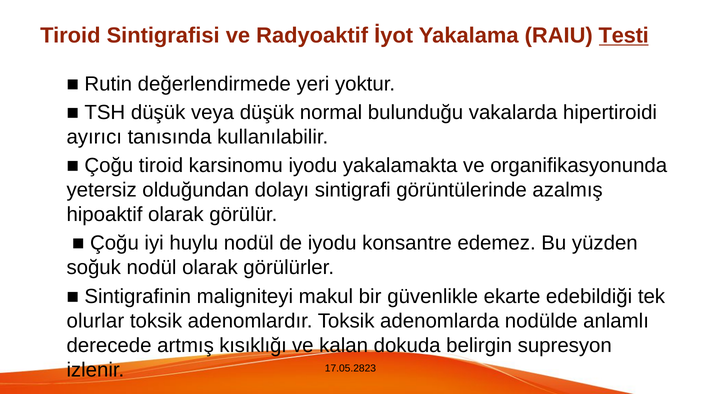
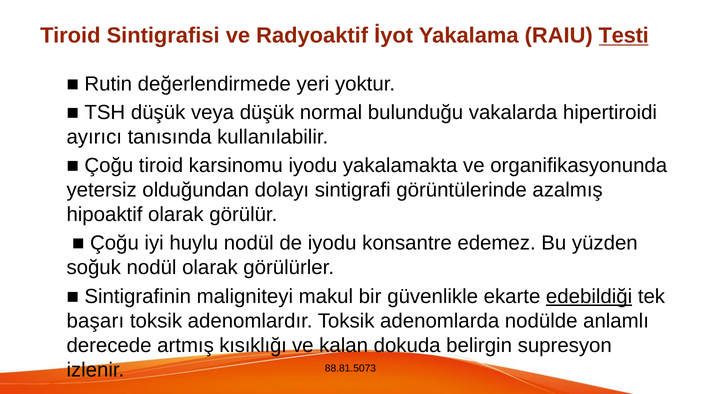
edebildiği underline: none -> present (589, 297)
olurlar: olurlar -> başarı (95, 321)
17.05.2823: 17.05.2823 -> 88.81.5073 (350, 369)
